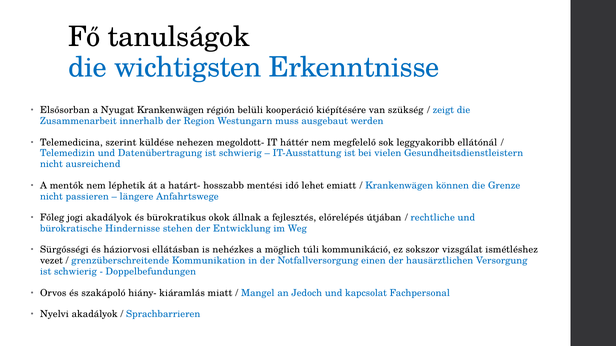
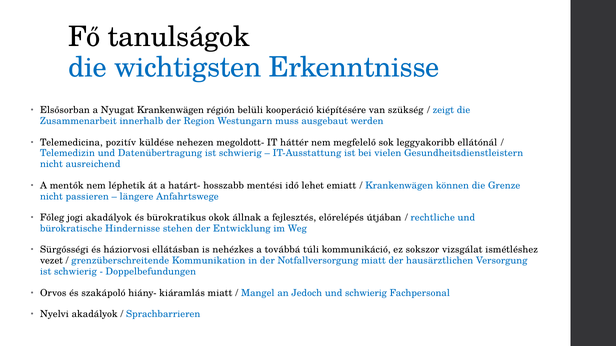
szerint: szerint -> pozitív (121, 143)
möglich: möglich -> továbbá (282, 250)
Notfallversorgung einen: einen -> miatt (373, 261)
und kapcsolat: kapcsolat -> schwierig (366, 293)
